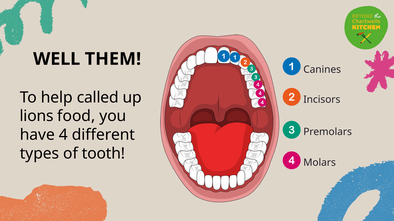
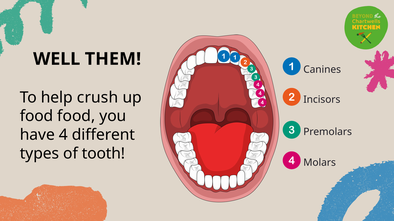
called: called -> crush (98, 98)
lions: lions -> food (37, 116)
